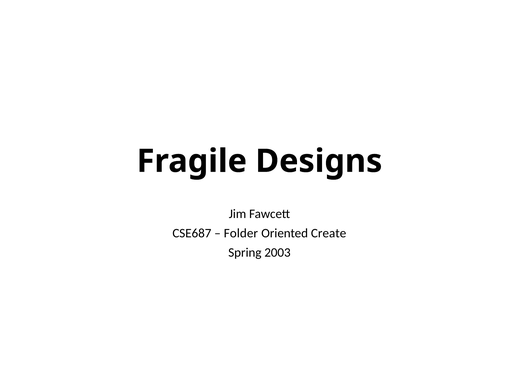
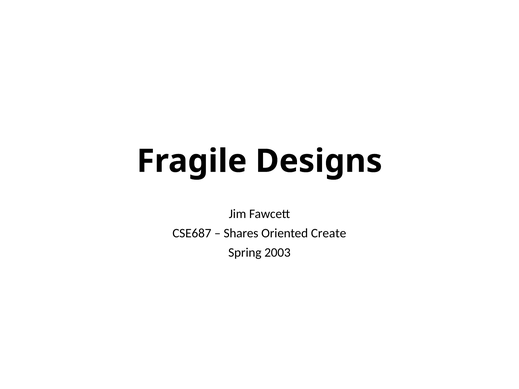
Folder: Folder -> Shares (241, 233)
